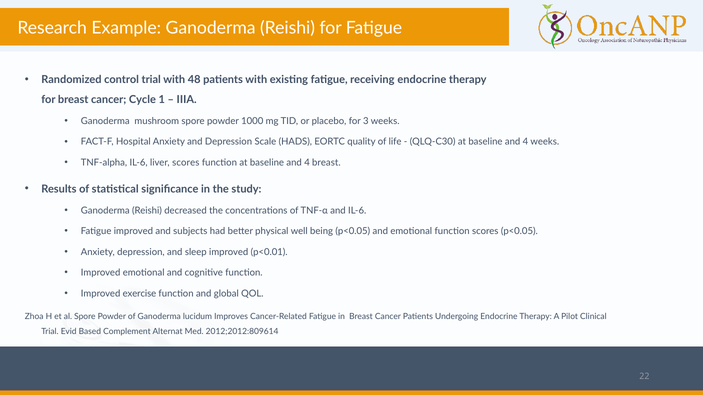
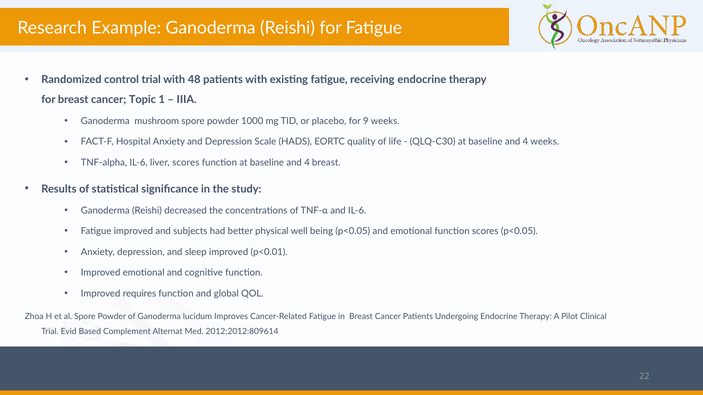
Cycle: Cycle -> Topic (142, 100)
3: 3 -> 9 (366, 121)
exercise: exercise -> requires (139, 294)
